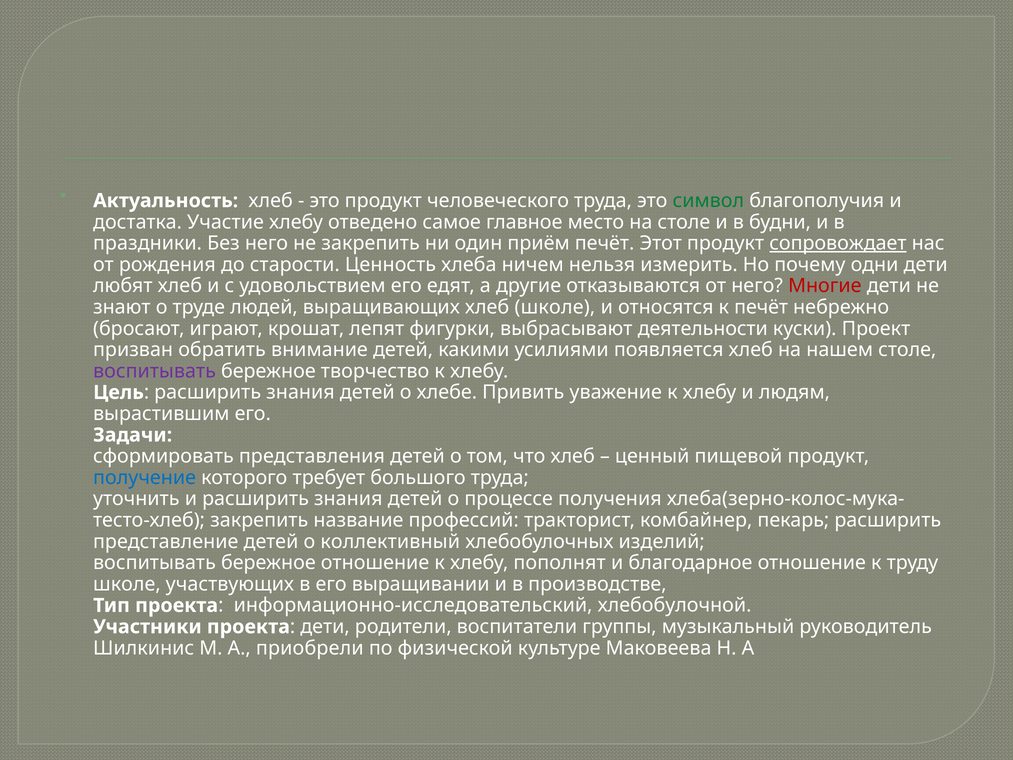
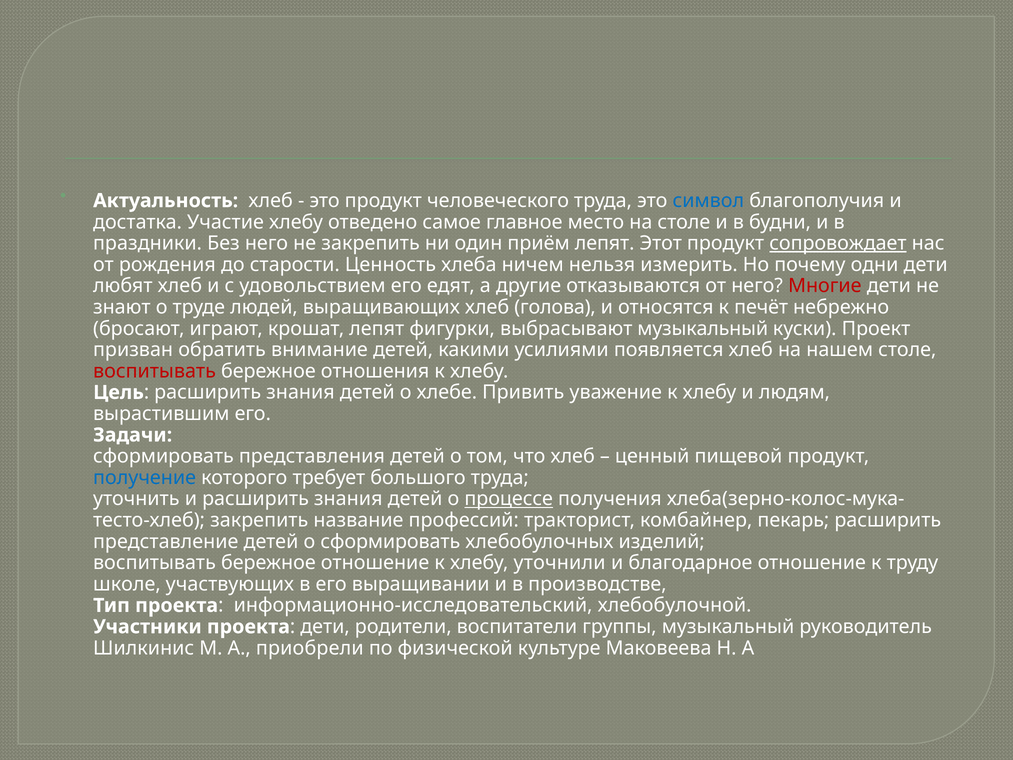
символ colour: green -> blue (708, 201)
приём печёт: печёт -> лепят (605, 243)
хлеб школе: школе -> голова (555, 307)
выбрасывают деятельности: деятельности -> музыкальный (703, 328)
воспитывать colour: purple -> red (155, 371)
творчество: творчество -> отношения (375, 371)
процессе underline: none -> present (509, 499)
о коллективный: коллективный -> сформировать (390, 541)
пополнят: пополнят -> уточнили (560, 563)
